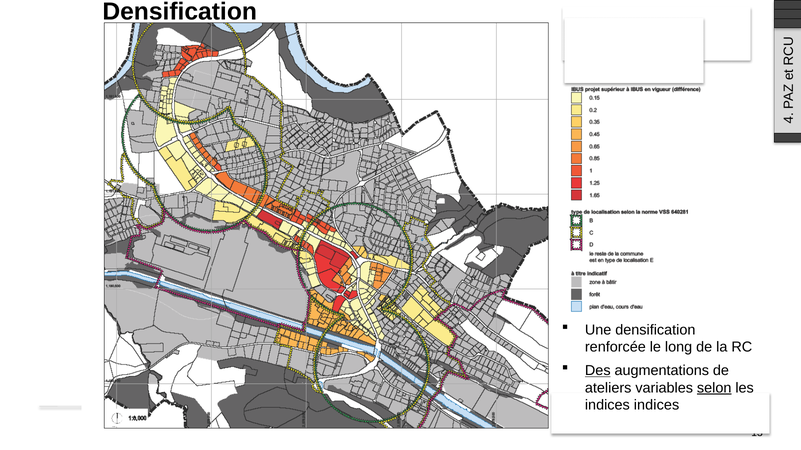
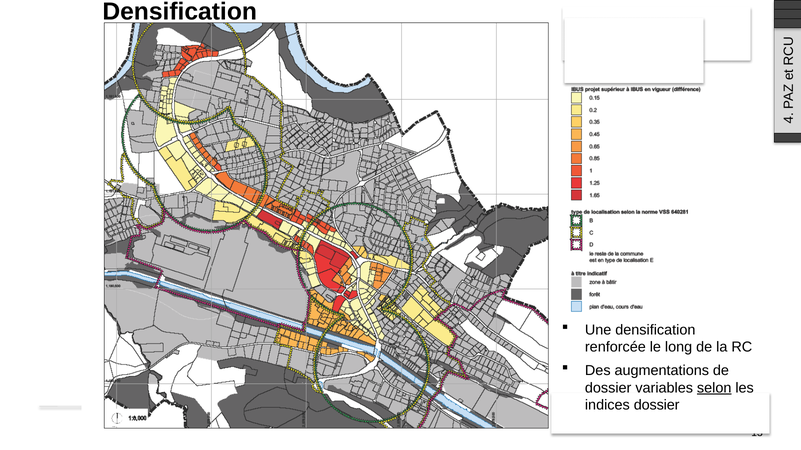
Des underline: present -> none (598, 371)
ateliers: ateliers -> dossier (608, 388)
indices indices: indices -> dossier (657, 406)
